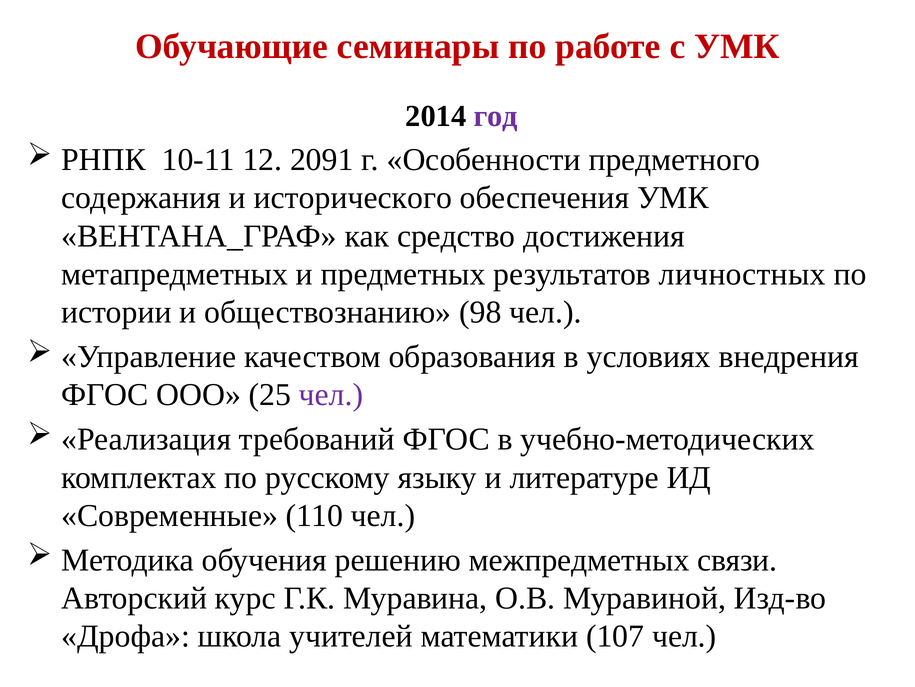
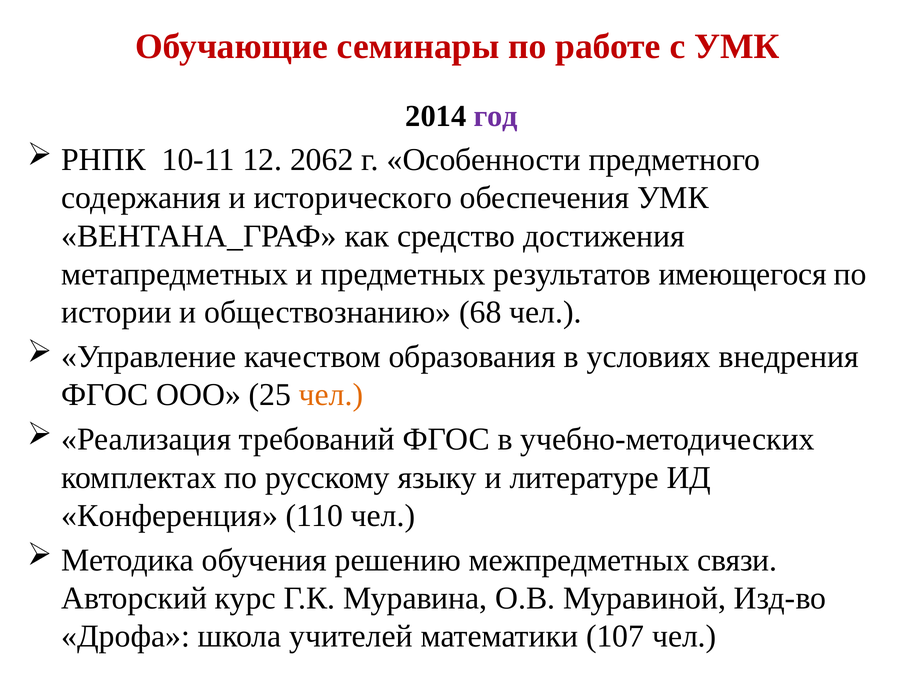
2091: 2091 -> 2062 (322, 160)
личностных: личностных -> имеющегося (743, 274)
98: 98 -> 68 (480, 312)
чел colour: purple -> orange (331, 394)
Современные: Современные -> Конференция (170, 515)
